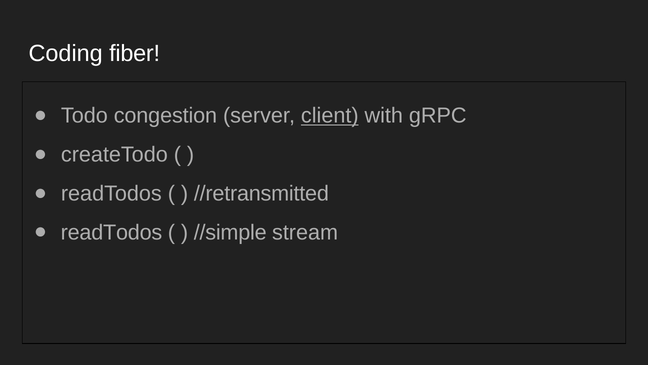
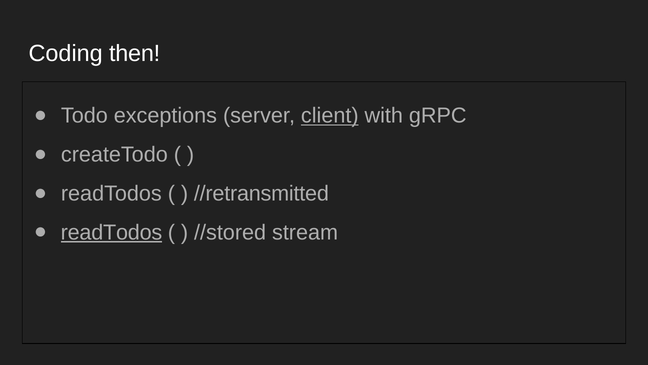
fiber: fiber -> then (135, 54)
congestion: congestion -> exceptions (165, 116)
readTodos underline: none -> present (111, 232)
//simple: //simple -> //stored (230, 232)
